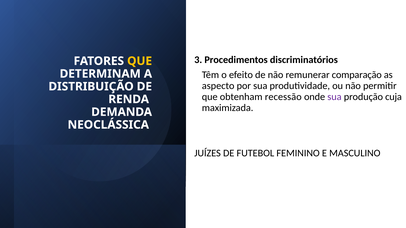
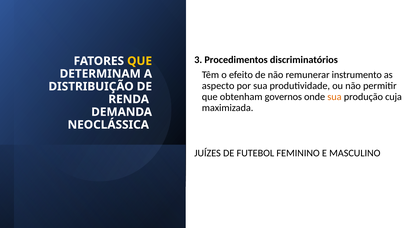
comparação: comparação -> instrumento (357, 75)
recessão: recessão -> governos (283, 97)
sua colour: purple -> orange (334, 97)
